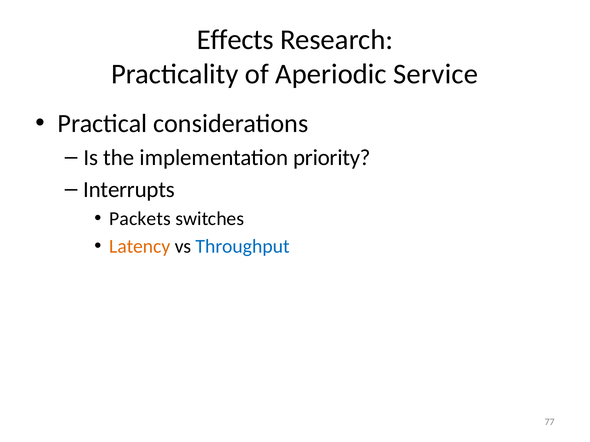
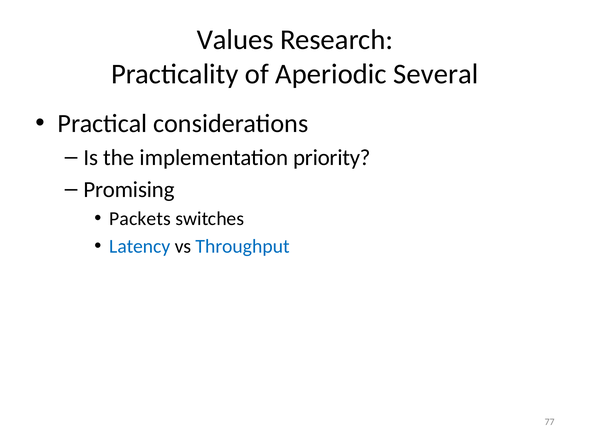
Effects: Effects -> Values (235, 40)
Service: Service -> Several (436, 74)
Interrupts: Interrupts -> Promising (129, 190)
Latency colour: orange -> blue (140, 247)
